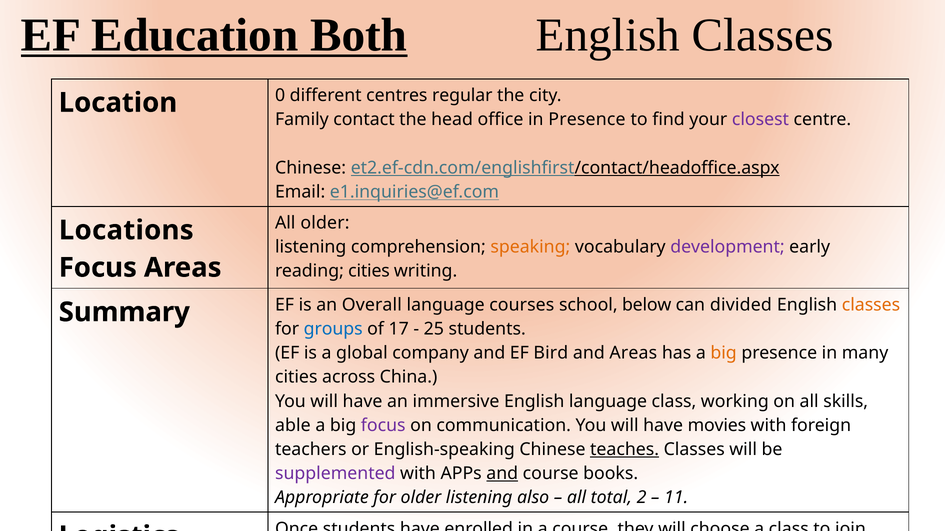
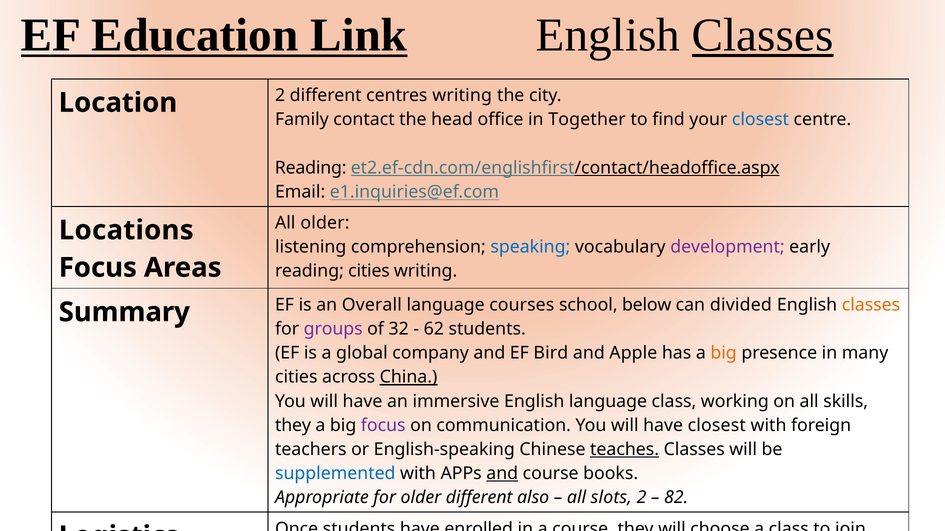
Both: Both -> Link (359, 35)
Classes underline: none -> present (763, 35)
Location 0: 0 -> 2 (280, 96)
centres regular: regular -> writing (462, 96)
in Presence: Presence -> Together (587, 120)
closest colour: purple -> blue (760, 120)
Chinese: Chinese -> Reading (311, 168)
speaking colour: orange -> blue (530, 247)
groups colour: blue -> purple (333, 329)
17: 17 -> 32 (399, 329)
25: 25 -> 62 (434, 329)
and Areas: Areas -> Apple (633, 353)
China underline: none -> present (409, 378)
able: able -> they (293, 426)
have movies: movies -> closest (717, 426)
supplemented colour: purple -> blue (335, 474)
for older listening: listening -> different (479, 498)
all total: total -> slots (611, 498)
11: 11 -> 82 (676, 498)
